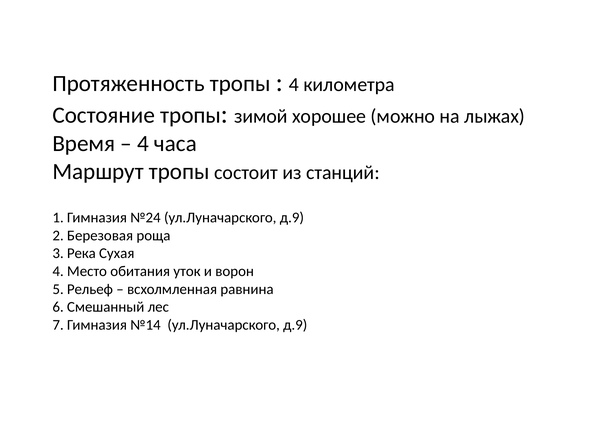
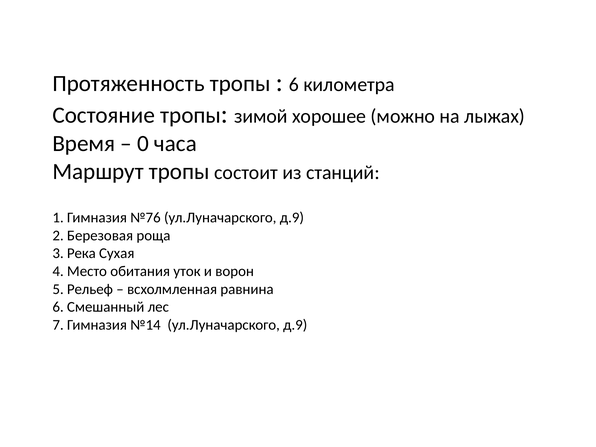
4: 4 -> 6 (294, 84)
4: 4 -> 0 (143, 144)
№24: №24 -> №76 (145, 218)
